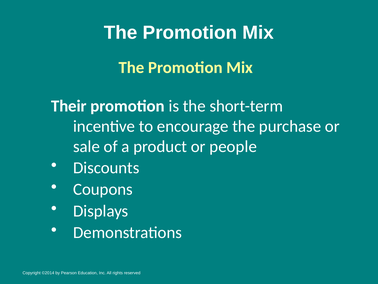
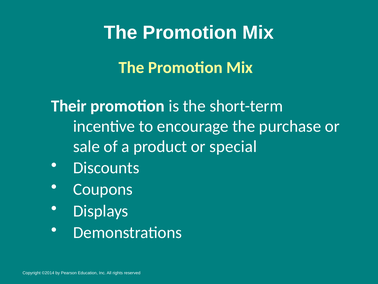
people: people -> special (233, 146)
